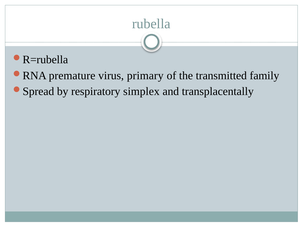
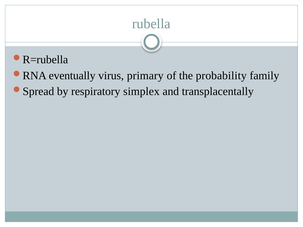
premature: premature -> eventually (72, 76)
transmitted: transmitted -> probability (221, 76)
